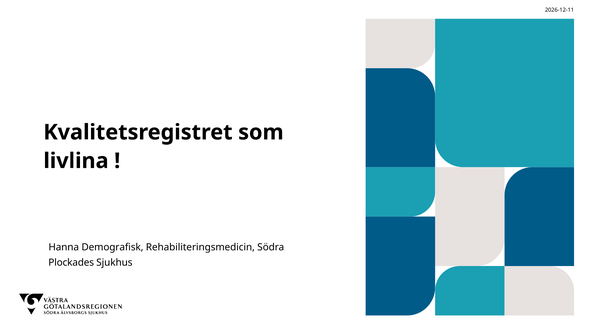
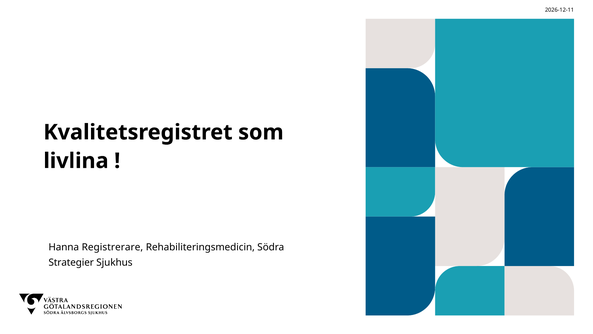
Demografisk: Demografisk -> Registrerare (112, 247)
Plockades: Plockades -> Strategier (71, 262)
